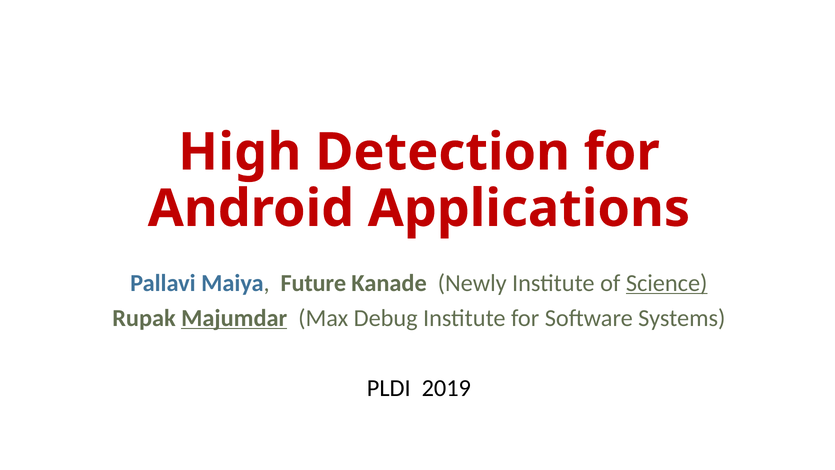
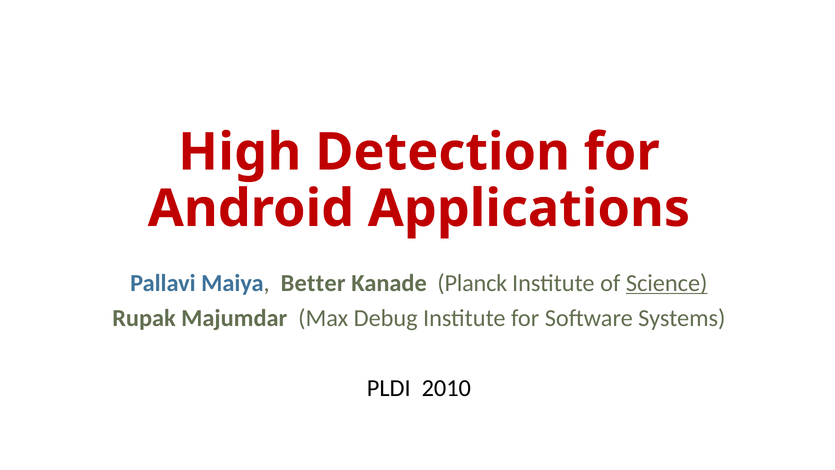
Future: Future -> Better (313, 283)
Newly: Newly -> Planck (472, 283)
Majumdar underline: present -> none (234, 318)
2019: 2019 -> 2010 (446, 388)
